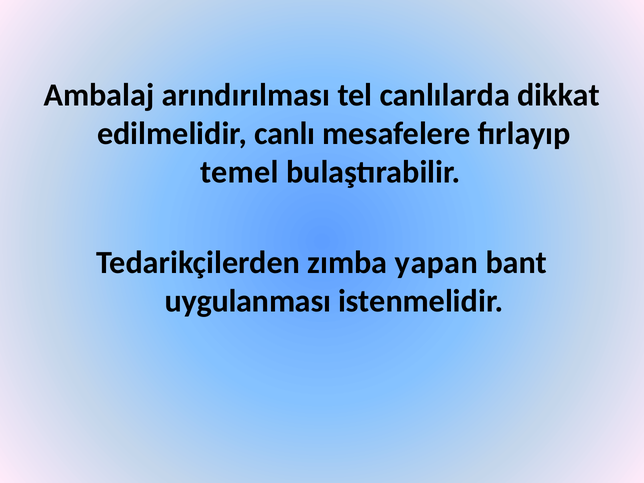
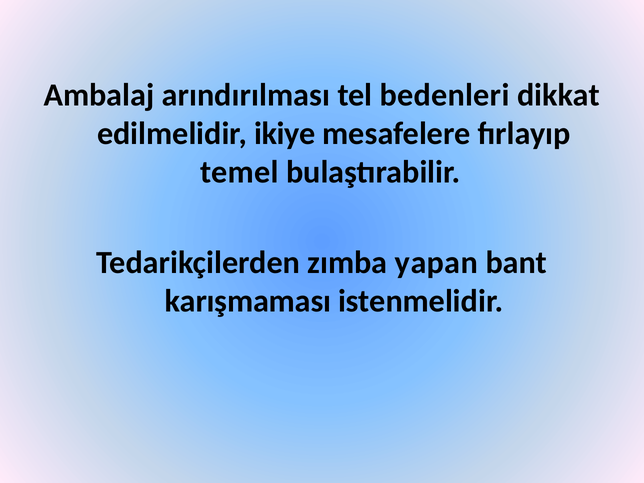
canlılarda: canlılarda -> bedenleri (445, 95)
canlı: canlı -> ikiye (285, 134)
uygulanması: uygulanması -> karışmaması (248, 301)
